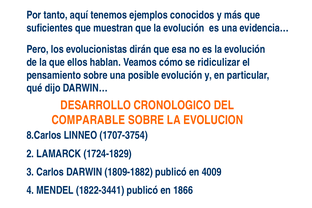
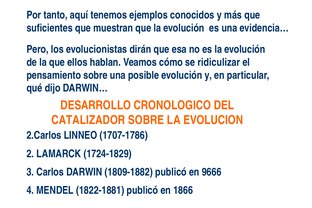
COMPARABLE: COMPARABLE -> CATALIZADOR (88, 120)
8.Carlos: 8.Carlos -> 2.Carlos (44, 135)
1707-3754: 1707-3754 -> 1707-1786 (124, 135)
4009: 4009 -> 9666 (212, 172)
1822-3441: 1822-3441 -> 1822-1881 (100, 190)
